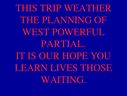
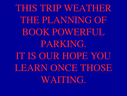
WEST: WEST -> BOOK (36, 32)
PARTIAL: PARTIAL -> PARKING (64, 44)
LIVES: LIVES -> ONCE (64, 67)
